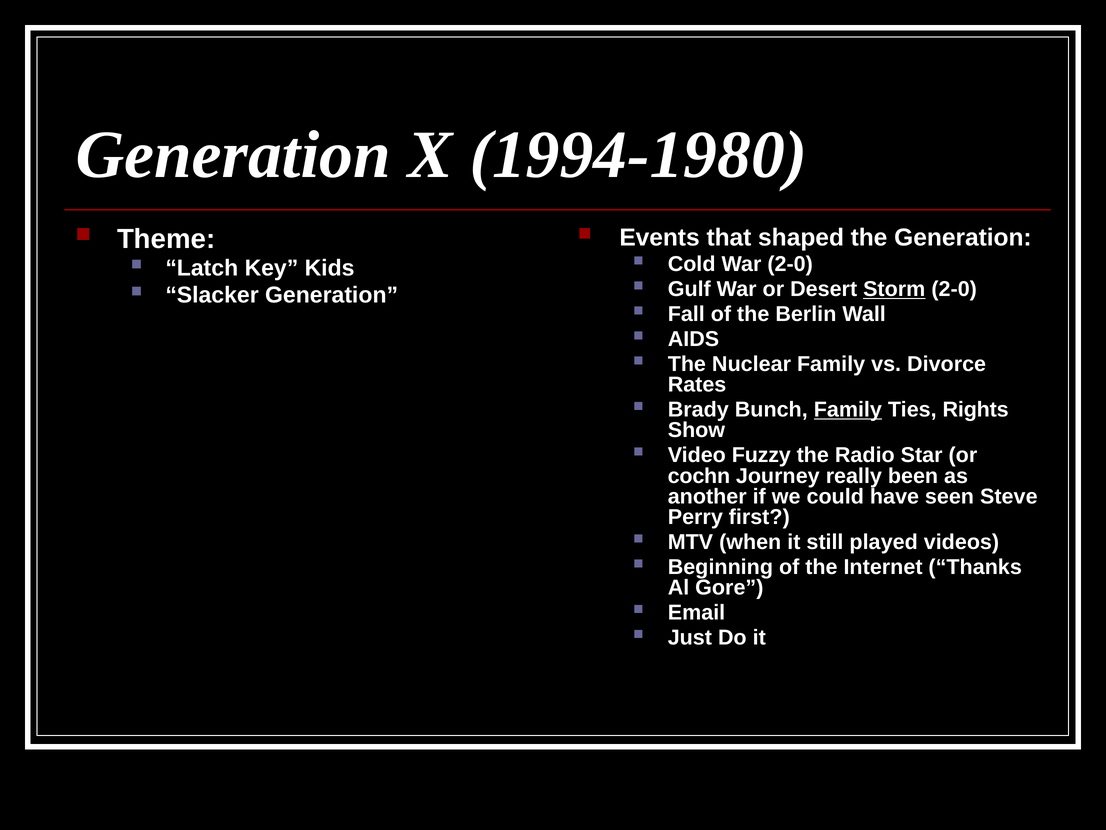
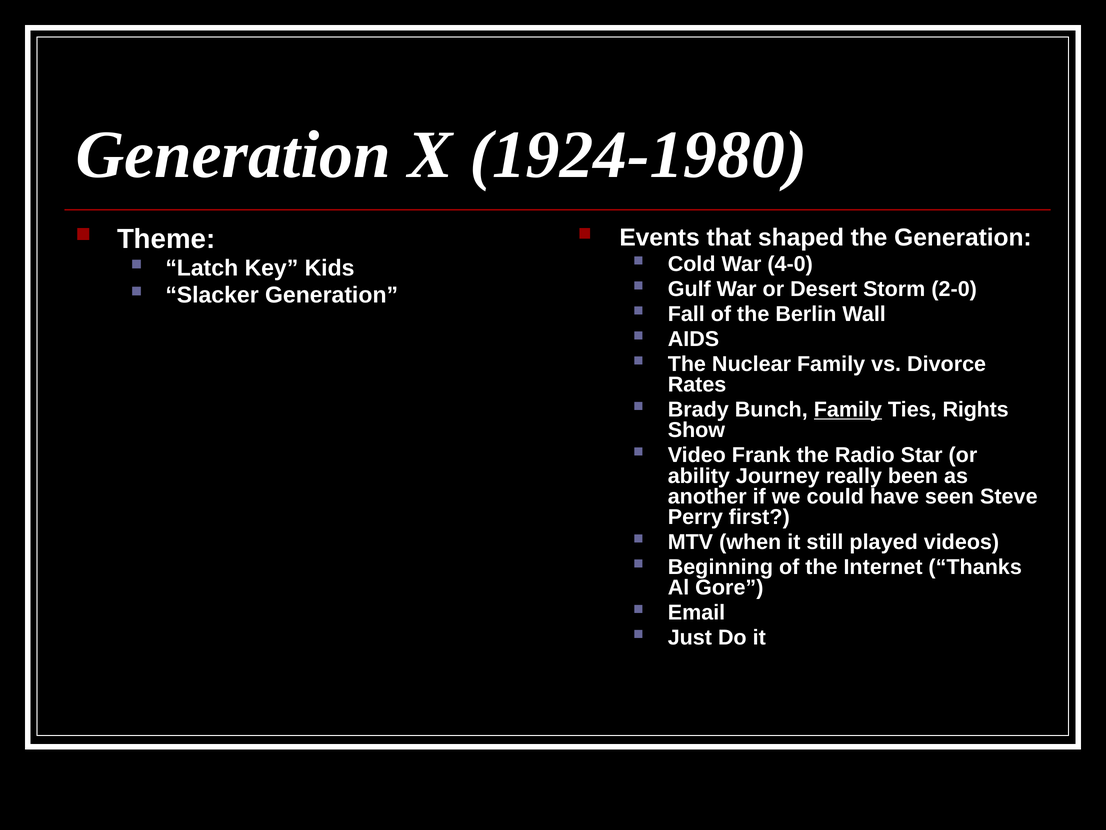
1994-1980: 1994-1980 -> 1924-1980 (638, 155)
War 2-0: 2-0 -> 4-0 (790, 264)
Storm underline: present -> none (894, 289)
Fuzzy: Fuzzy -> Frank (761, 455)
cochn: cochn -> ability (699, 476)
